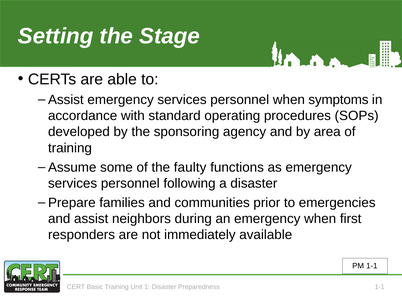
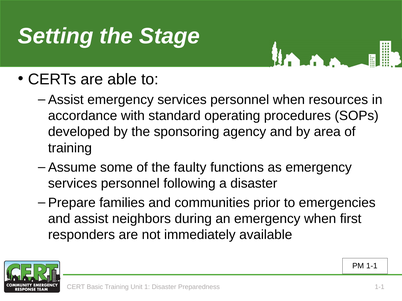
symptoms: symptoms -> resources (338, 100)
